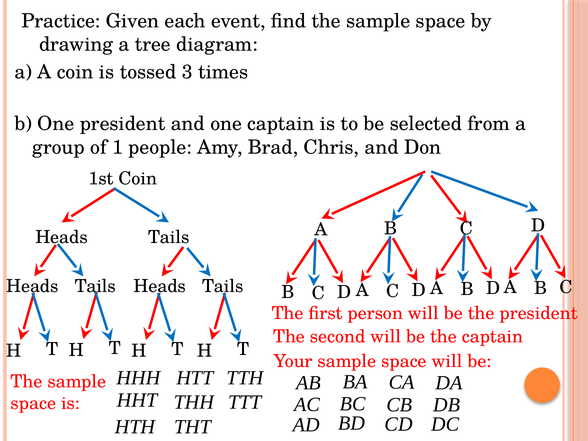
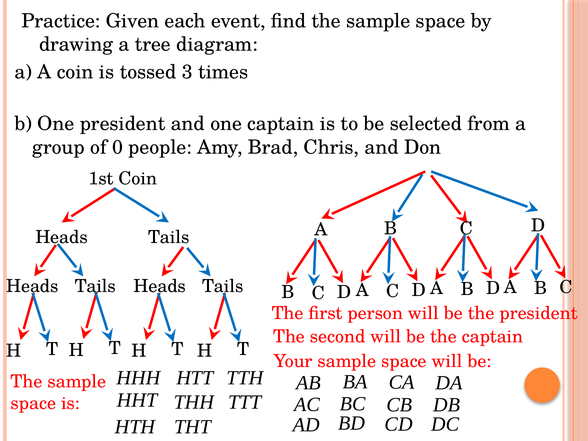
1: 1 -> 0 (117, 147)
